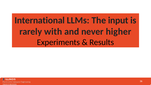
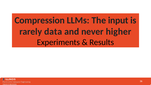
International: International -> Compression (40, 20)
with: with -> data (53, 32)
